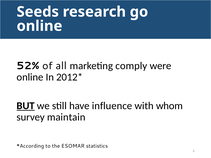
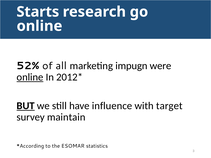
Seeds: Seeds -> Starts (38, 12)
comply: comply -> impugn (131, 66)
online underline: none -> present (30, 77)
whom: whom -> target (169, 106)
